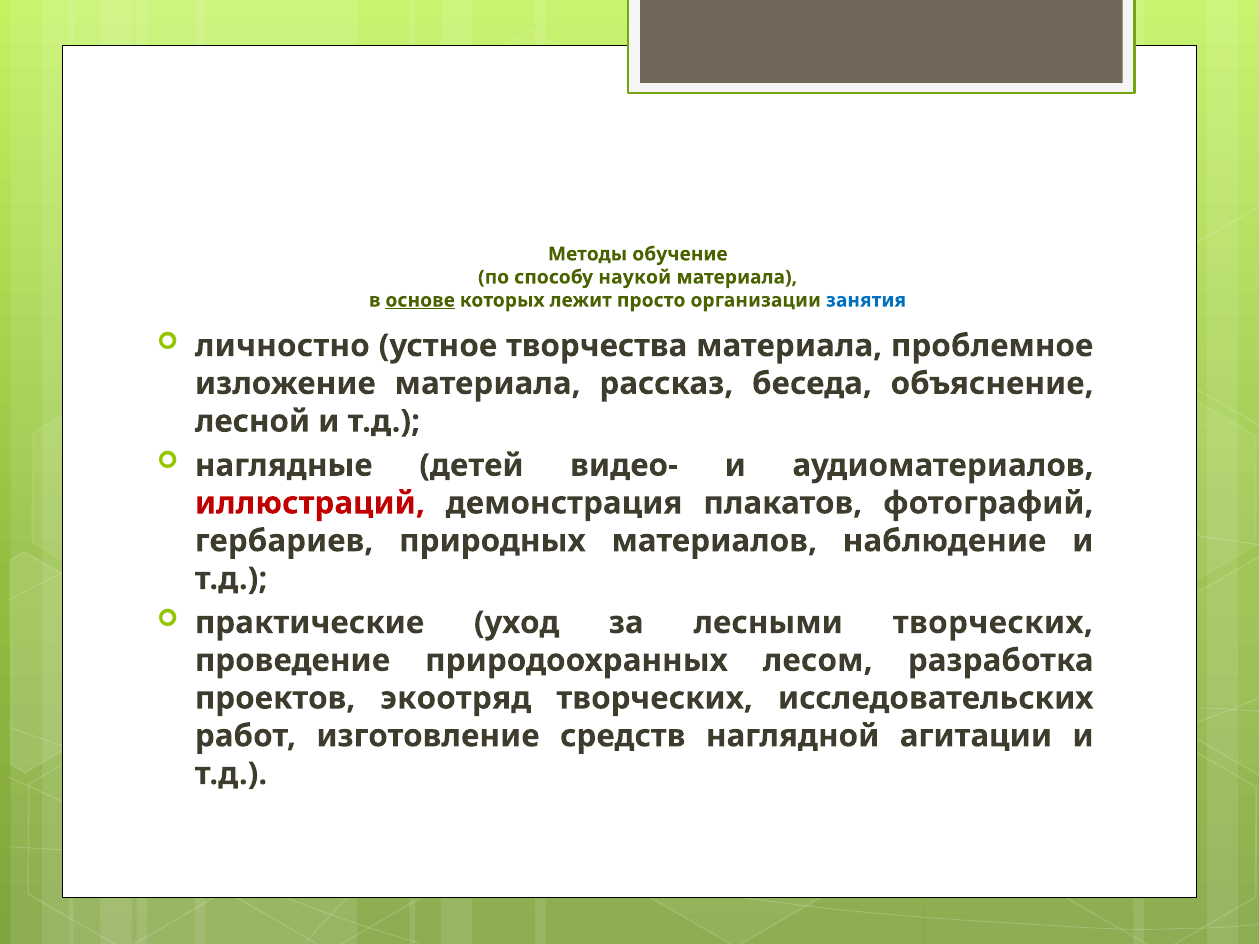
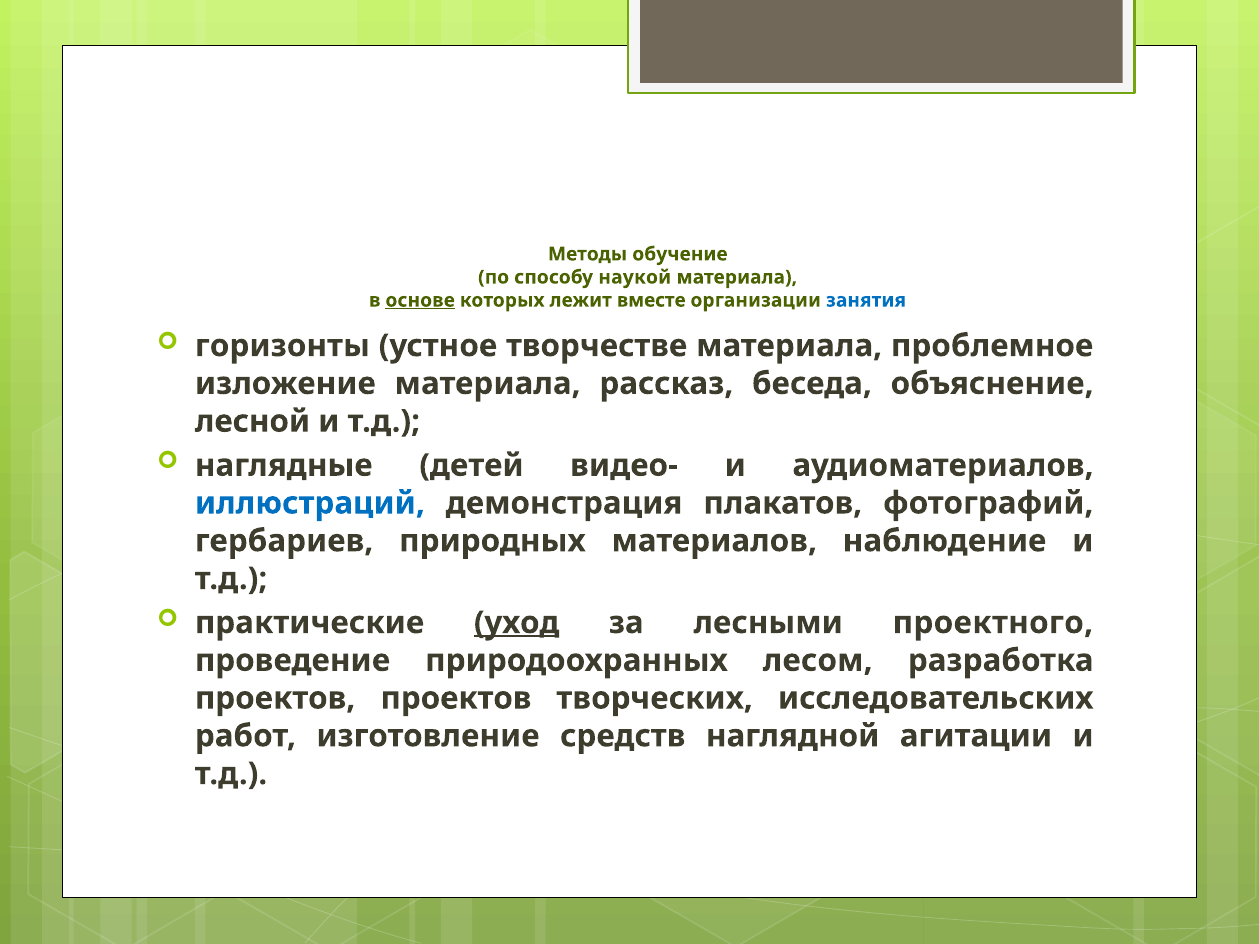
просто: просто -> вместе (651, 300)
личностно: личностно -> горизонты (282, 346)
творчества: творчества -> творчестве (597, 346)
иллюстраций colour: red -> blue (310, 503)
уход underline: none -> present (517, 623)
лесными творческих: творческих -> проектного (993, 623)
проектов экоотряд: экоотряд -> проектов (456, 698)
